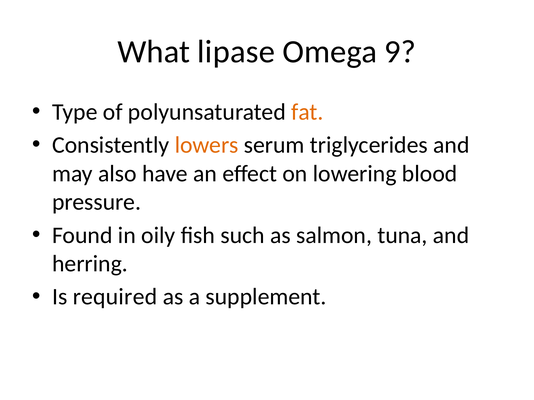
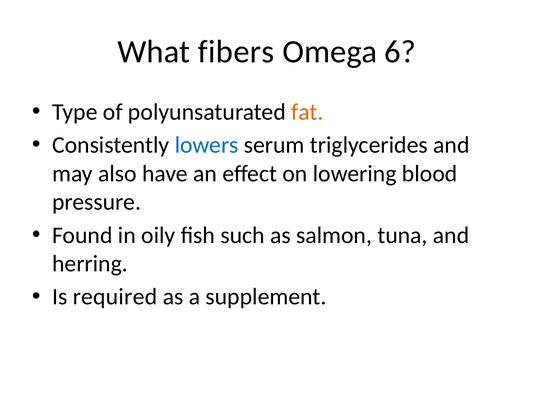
lipase: lipase -> fibers (236, 52)
9: 9 -> 6 (400, 52)
lowers colour: orange -> blue (207, 145)
